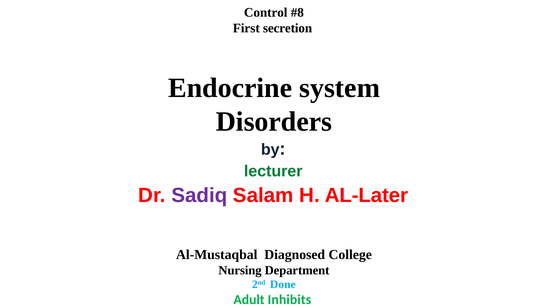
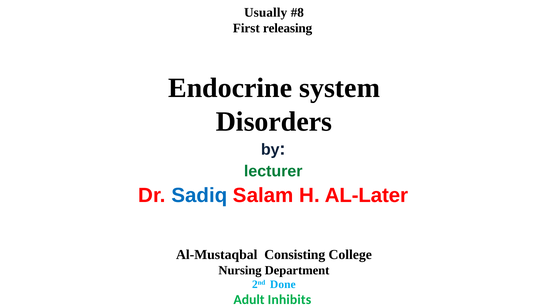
Control: Control -> Usually (266, 12)
secretion: secretion -> releasing (288, 28)
Sadiq colour: purple -> blue (199, 196)
Diagnosed: Diagnosed -> Consisting (295, 255)
